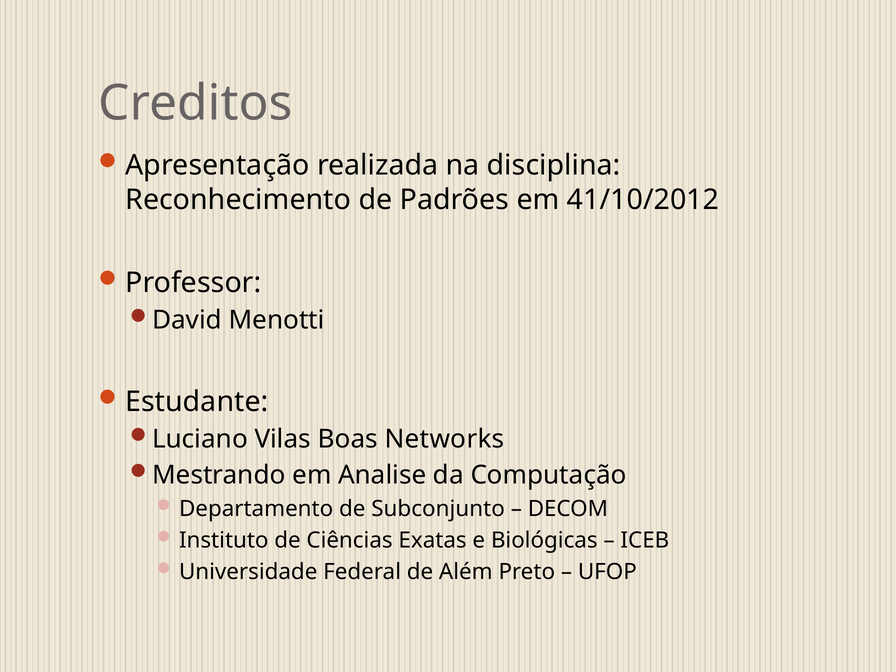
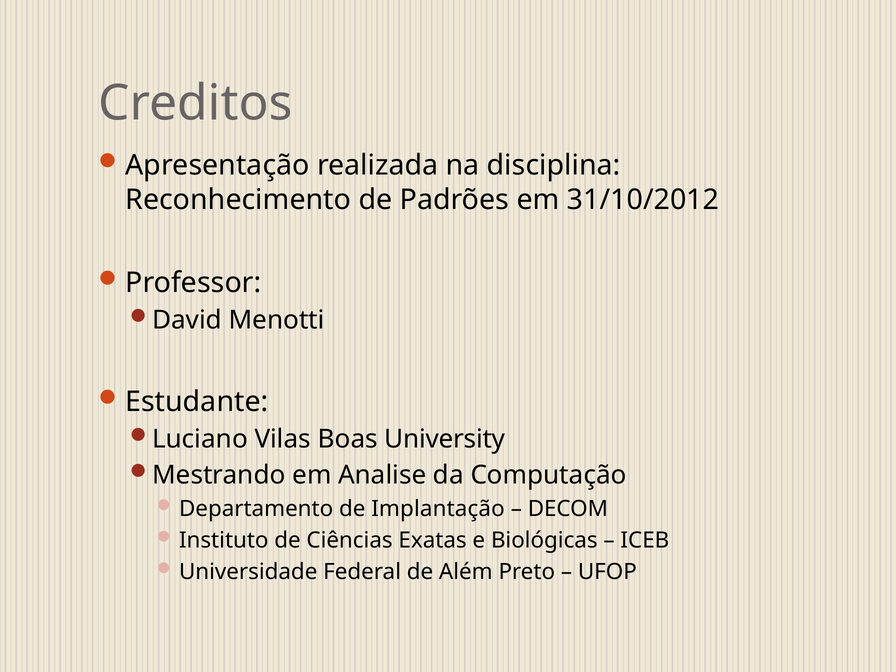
41/10/2012: 41/10/2012 -> 31/10/2012 (643, 200)
Networks: Networks -> University (445, 439)
Subconjunto: Subconjunto -> Implantação (438, 509)
